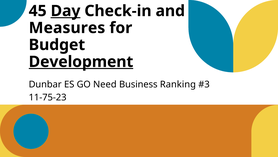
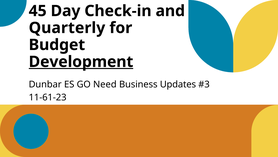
Day underline: present -> none (65, 11)
Measures: Measures -> Quarterly (67, 28)
Ranking: Ranking -> Updates (178, 84)
11-75-23: 11-75-23 -> 11-61-23 (48, 97)
